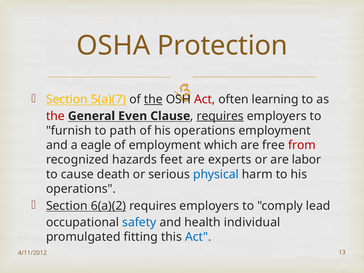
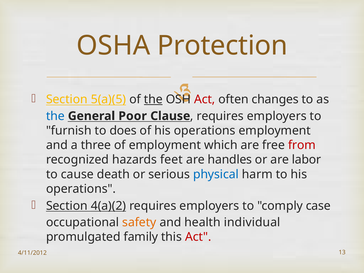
5(a)(7: 5(a)(7 -> 5(a)(5 (108, 99)
learning: learning -> changes (275, 99)
the colour: red -> blue (55, 116)
Even: Even -> Poor (133, 116)
requires underline: present -> none (220, 116)
path: path -> does (123, 131)
eagle: eagle -> three (96, 145)
experts: experts -> handles (230, 160)
6(a)(2: 6(a)(2 -> 4(a)(2 (108, 206)
lead: lead -> case (318, 206)
safety colour: blue -> orange (139, 222)
fitting: fitting -> family (141, 237)
Act colour: blue -> red (198, 237)
